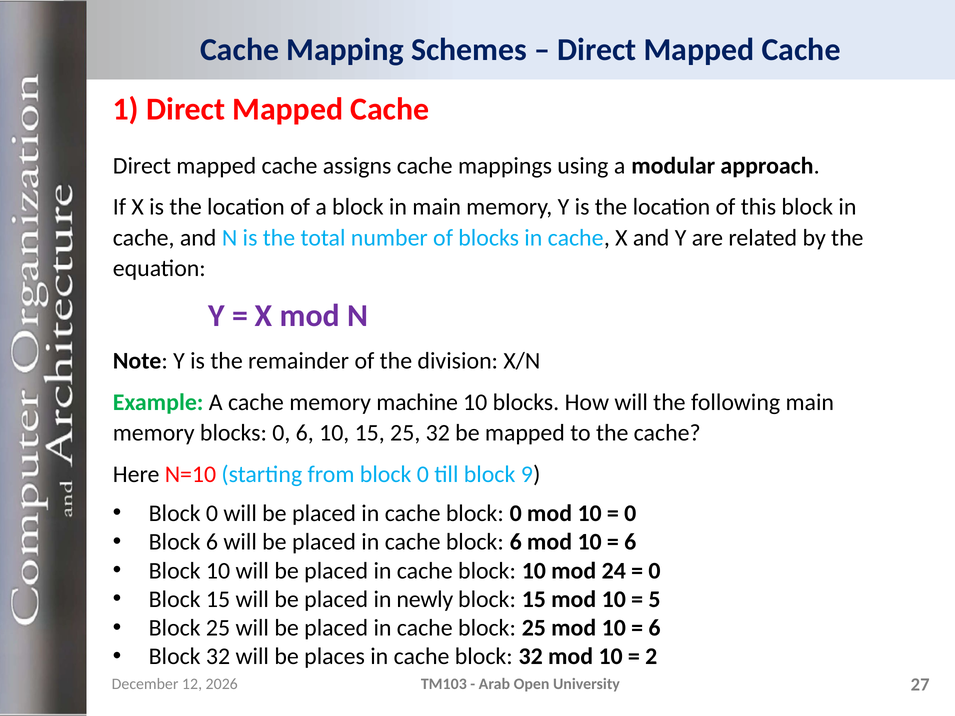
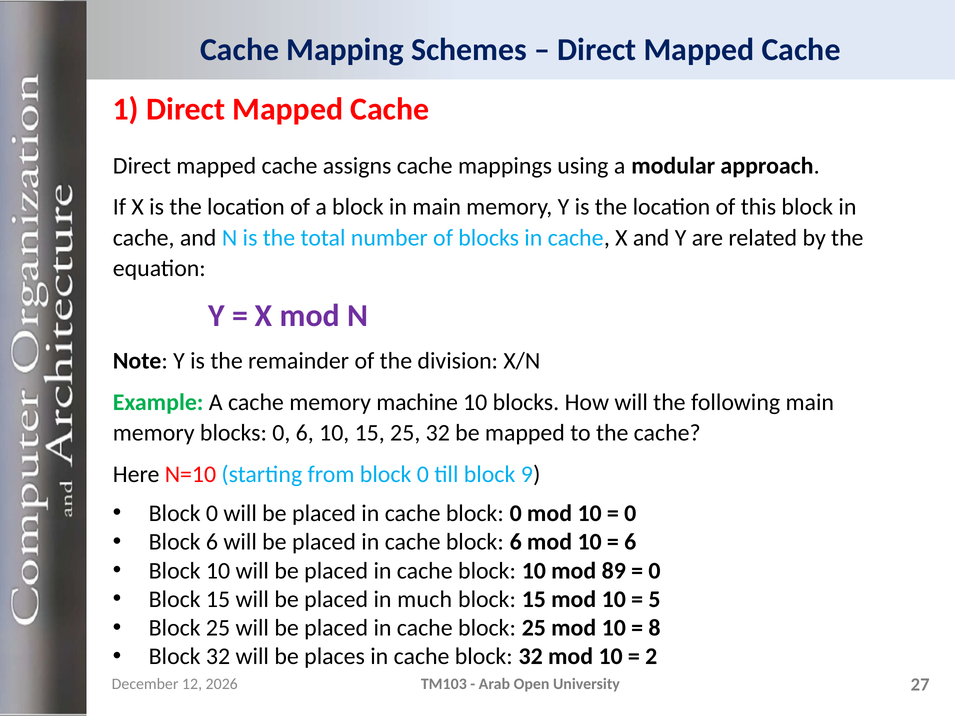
24: 24 -> 89 (614, 571)
newly: newly -> much (425, 600)
6: 6 -> 8 (654, 628)
